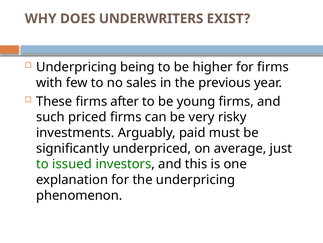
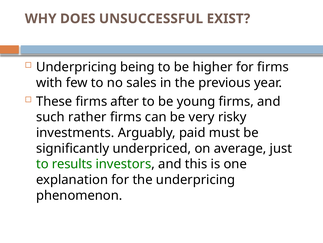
UNDERWRITERS: UNDERWRITERS -> UNSUCCESSFUL (151, 19)
priced: priced -> rather (87, 117)
issued: issued -> results (72, 164)
